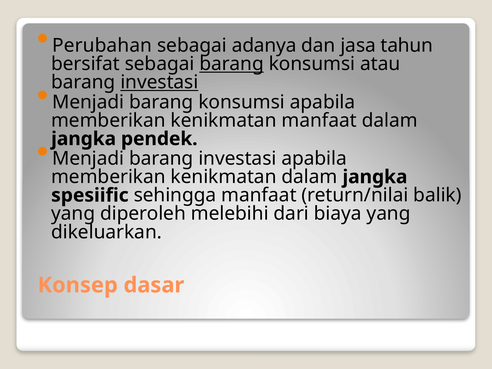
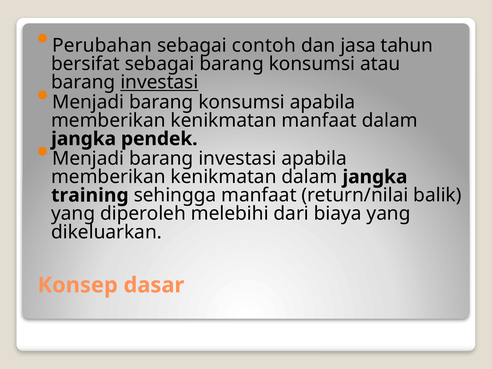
adanya: adanya -> contoh (264, 46)
barang underline: present -> none (232, 64)
spesiific: spesiific -> training (90, 195)
